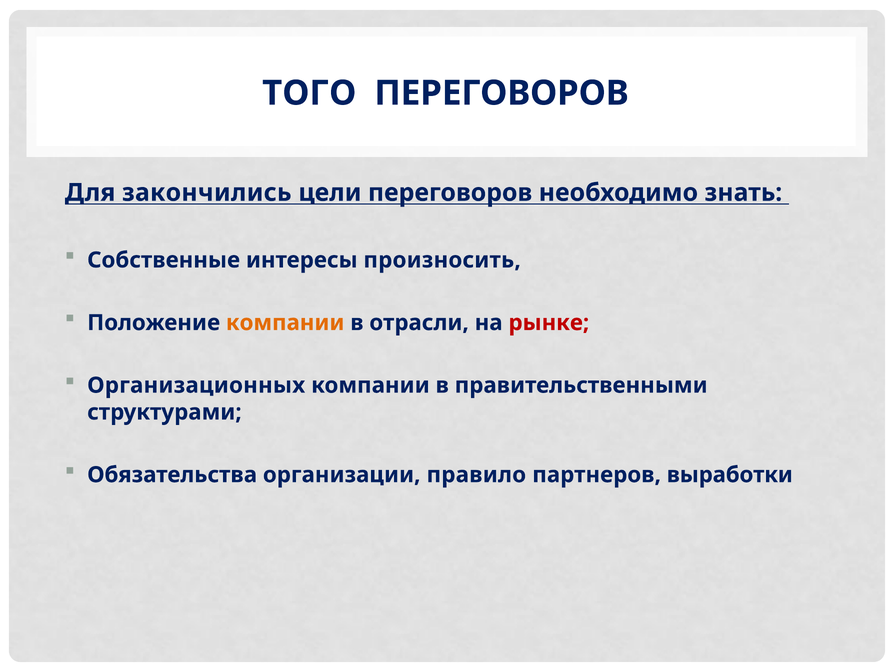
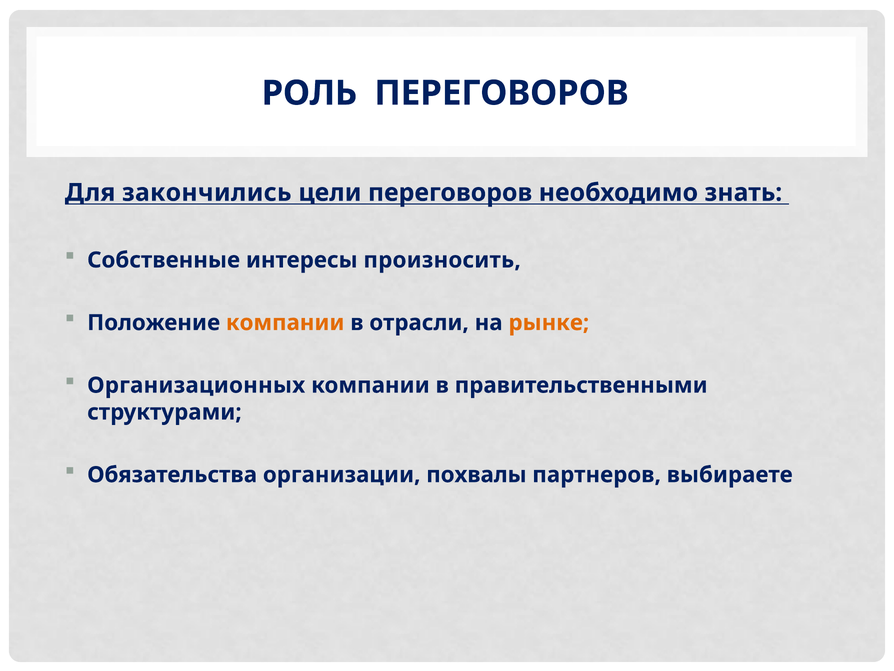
ТОГО: ТОГО -> РОЛЬ (309, 93)
рынке colour: red -> orange (549, 322)
правило: правило -> похвалы (476, 474)
выработки: выработки -> выбираете (730, 474)
